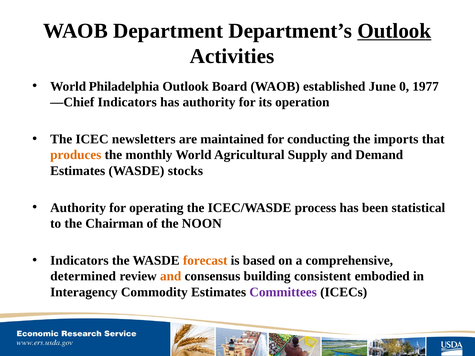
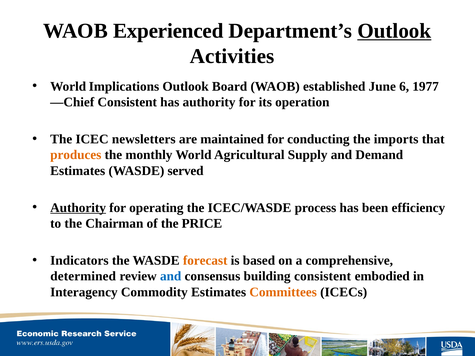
Department: Department -> Experienced (168, 31)
Philadelphia: Philadelphia -> Implications (124, 86)
0: 0 -> 6 (404, 86)
Indicators: Indicators -> Consistent (127, 102)
stocks: stocks -> served (186, 171)
Authority underline: none -> present (78, 208)
statistical: statistical -> efficiency (418, 208)
NOON: NOON -> PRICE (202, 224)
and colour: orange -> blue (171, 276)
Committees colour: purple -> orange (283, 292)
